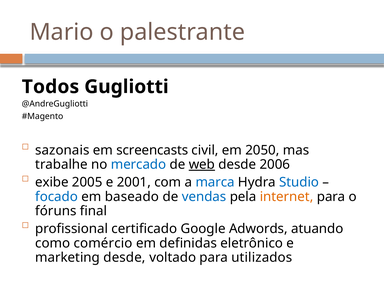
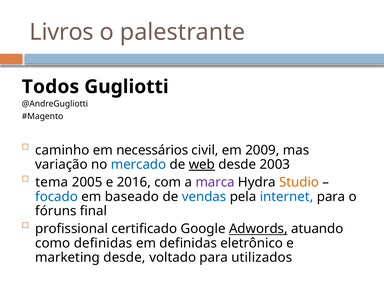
Mario: Mario -> Livros (62, 32)
sazonais: sazonais -> caminho (62, 150)
screencasts: screencasts -> necessários (152, 150)
2050: 2050 -> 2009 (262, 150)
trabalhe: trabalhe -> variação (61, 165)
2006: 2006 -> 2003 (275, 165)
exibe: exibe -> tema (52, 182)
2001: 2001 -> 2016 (134, 182)
marca colour: blue -> purple (215, 182)
Studio colour: blue -> orange (299, 182)
internet colour: orange -> blue (287, 197)
Adwords underline: none -> present (258, 229)
como comércio: comércio -> definidas (103, 243)
